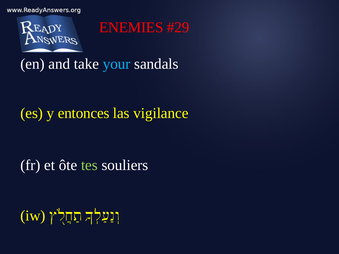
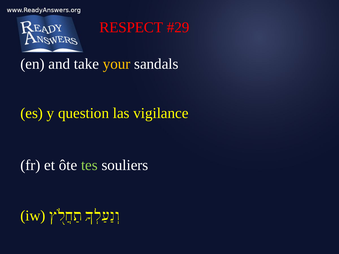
ENEMIES: ENEMIES -> RESPECT (131, 28)
your colour: light blue -> yellow (117, 64)
entonces: entonces -> question (84, 113)
